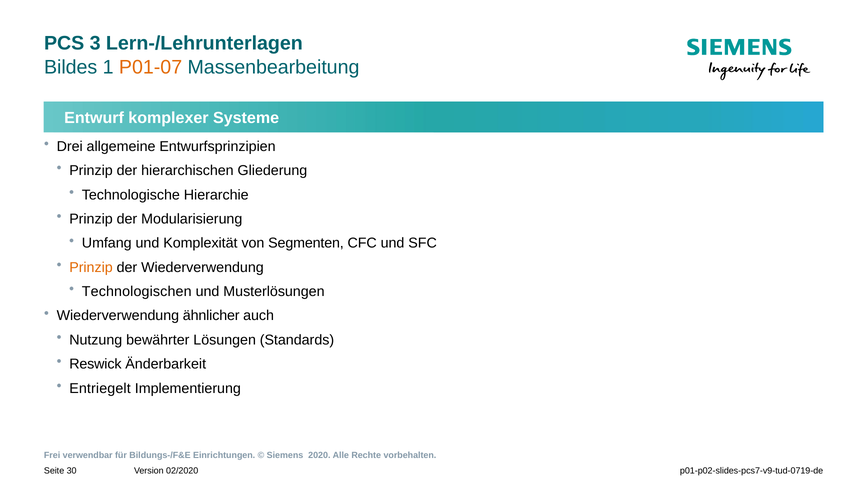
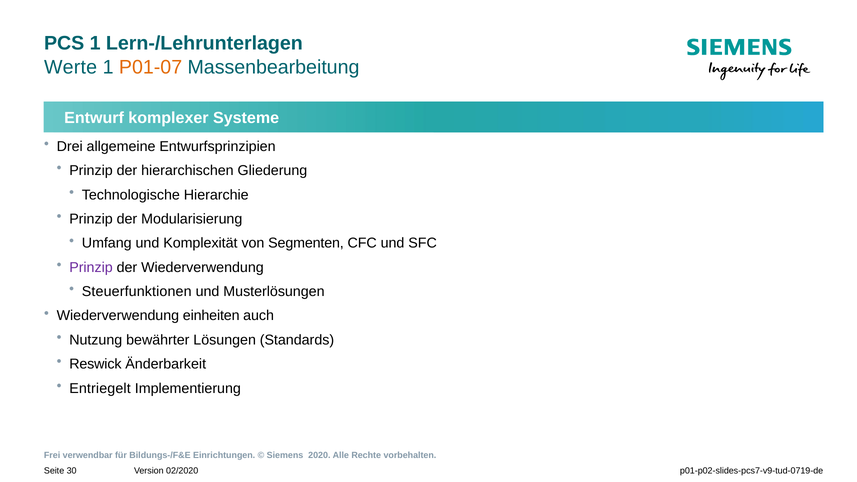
PCS 3: 3 -> 1 (95, 44)
Bildes: Bildes -> Werte (71, 67)
Prinzip colour: orange -> purple (91, 267)
Technologischen: Technologischen -> Steuerfunktionen (137, 291)
ähnlicher: ähnlicher -> einheiten (211, 316)
